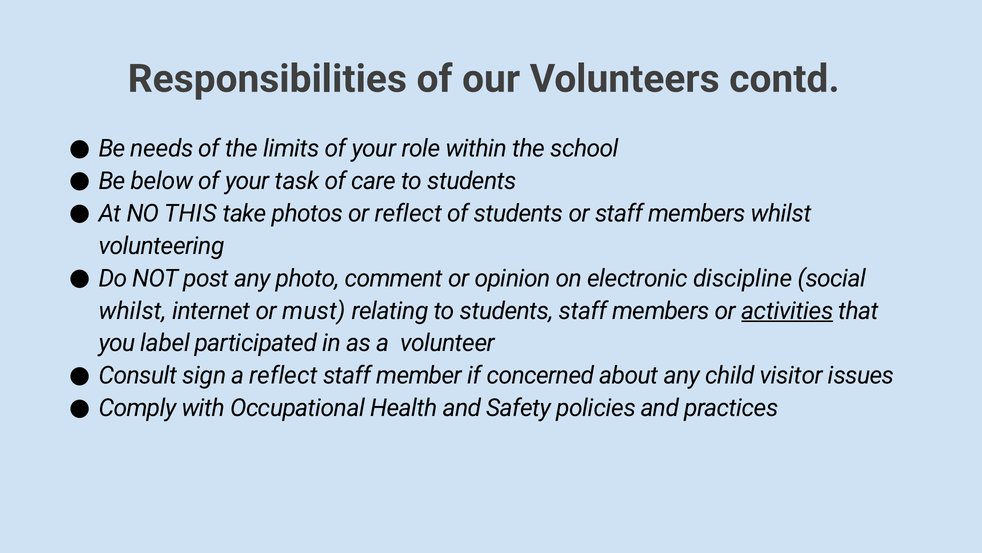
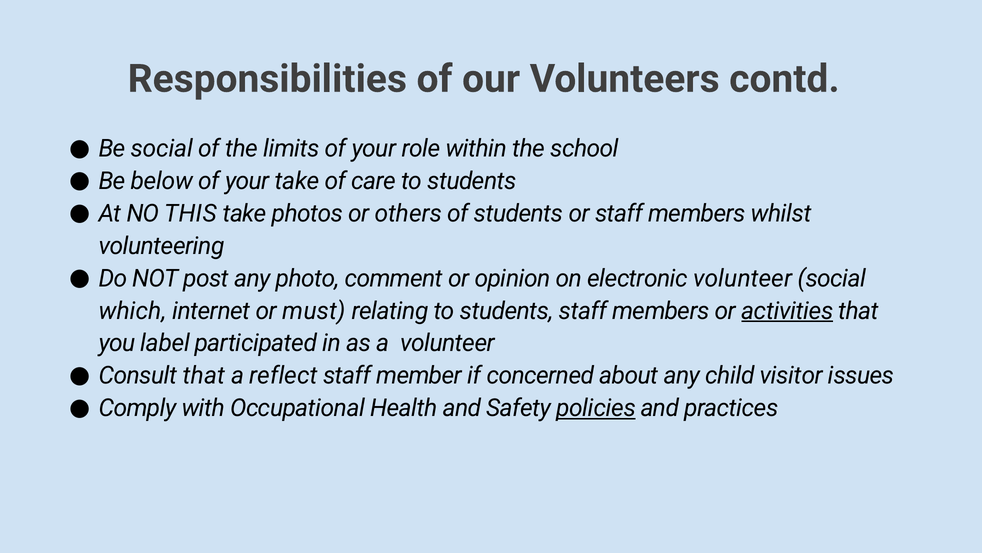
Be needs: needs -> social (162, 148)
your task: task -> take (297, 181)
or reflect: reflect -> others (408, 213)
electronic discipline: discipline -> volunteer (743, 278)
whilst: whilst -> which (133, 311)
Consult sign: sign -> that (204, 375)
policies underline: none -> present (596, 408)
